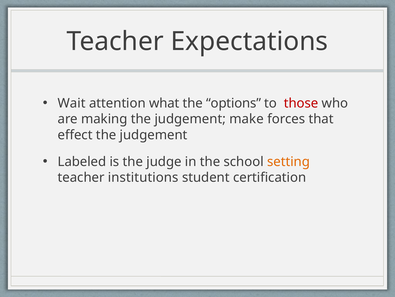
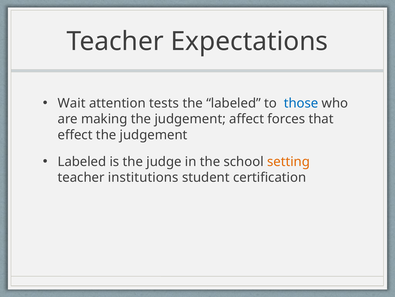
what: what -> tests (164, 103)
the options: options -> labeled (234, 103)
those colour: red -> blue (301, 103)
make: make -> affect (247, 119)
